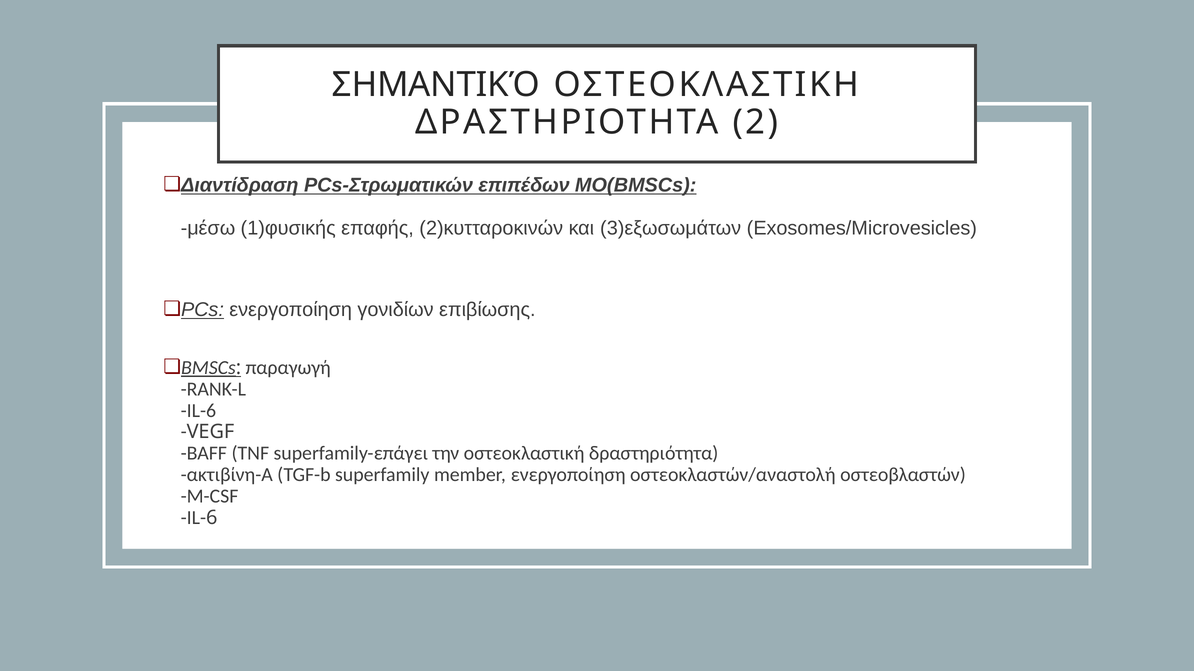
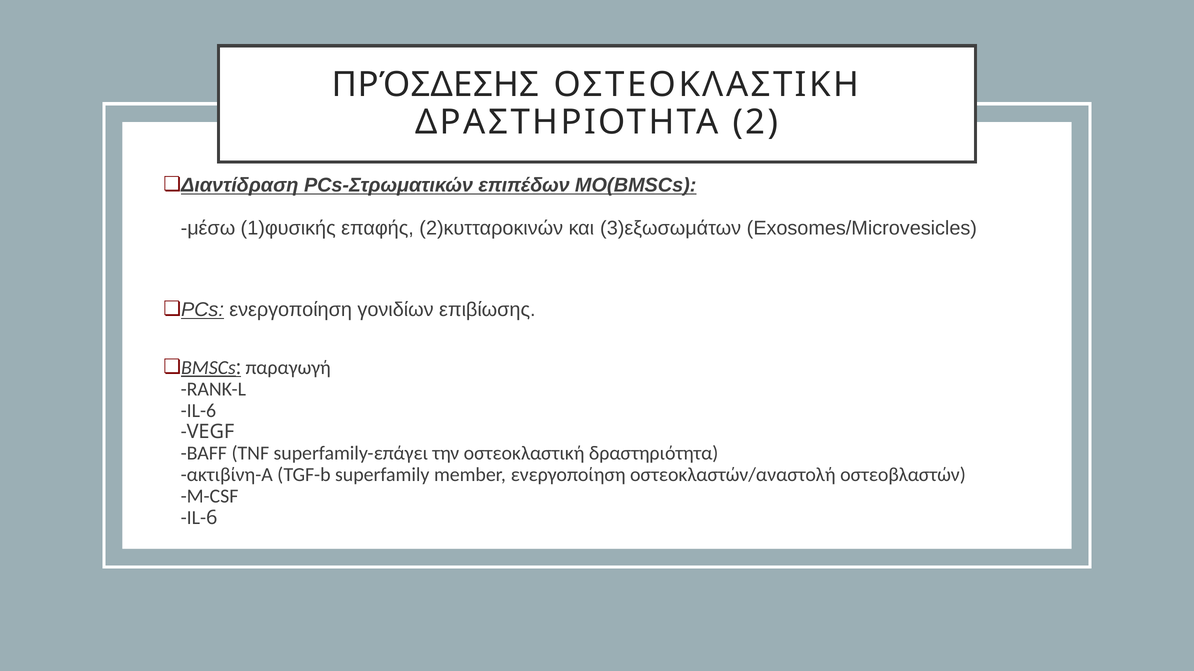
ΣΗΜΑΝΤΙΚΌ: ΣΗΜΑΝΤΙΚΌ -> ΠΡΌΣΔΕΣΗΣ (436, 85)
